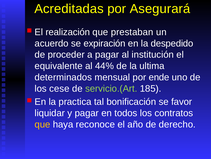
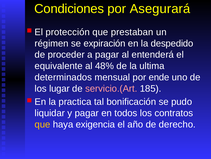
Acreditadas: Acreditadas -> Condiciones (69, 9)
realización: realización -> protección (68, 32)
acuerdo: acuerdo -> régimen (52, 43)
institución: institución -> entenderá (153, 54)
44%: 44% -> 48% (104, 66)
cese: cese -> lugar (59, 88)
servicio.(Art colour: light green -> pink (111, 88)
favor: favor -> pudo (182, 101)
reconoce: reconoce -> exigencia (95, 124)
